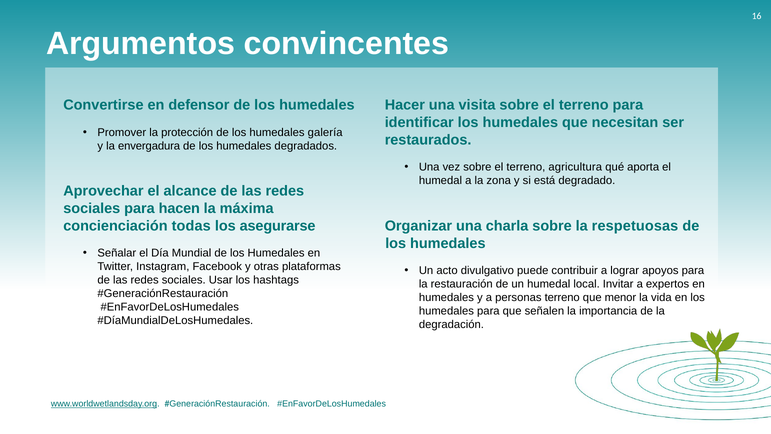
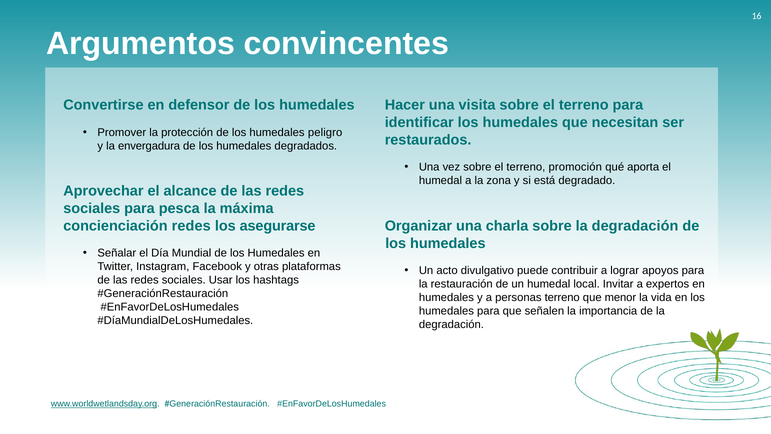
galería: galería -> peligro (325, 132)
agricultura: agricultura -> promoción (575, 167)
hacen: hacen -> pesca (179, 208)
concienciación todas: todas -> redes (191, 226)
sobre la respetuosas: respetuosas -> degradación (635, 226)
